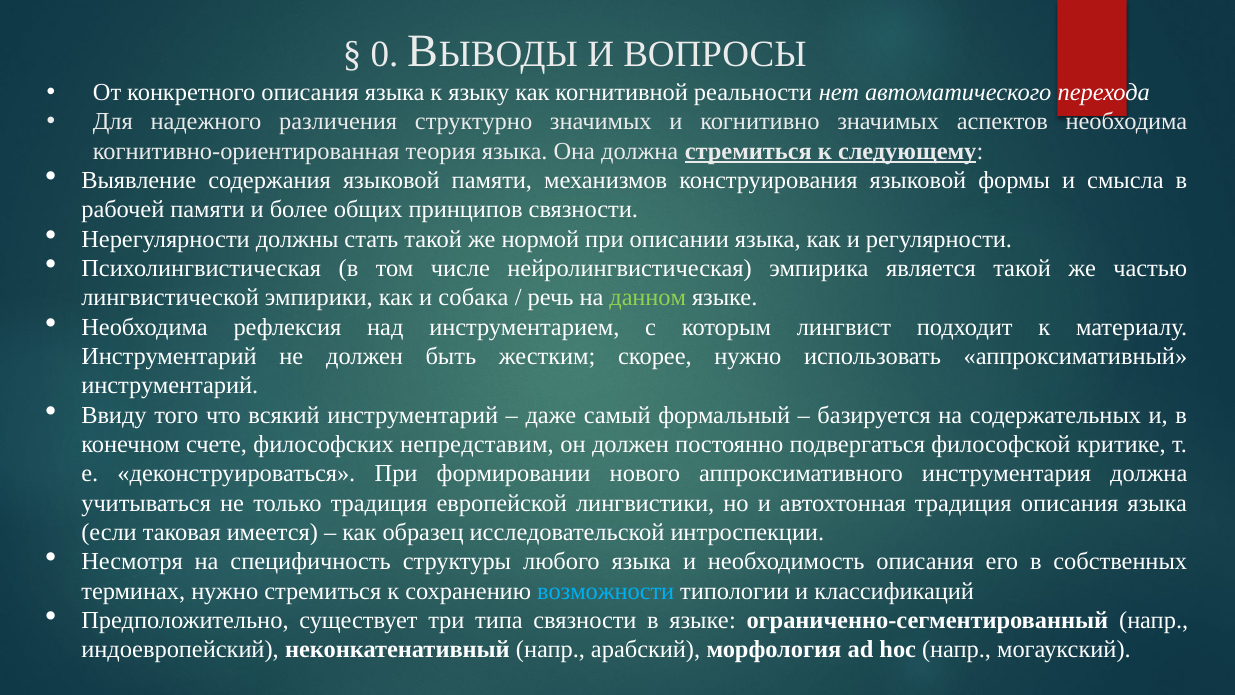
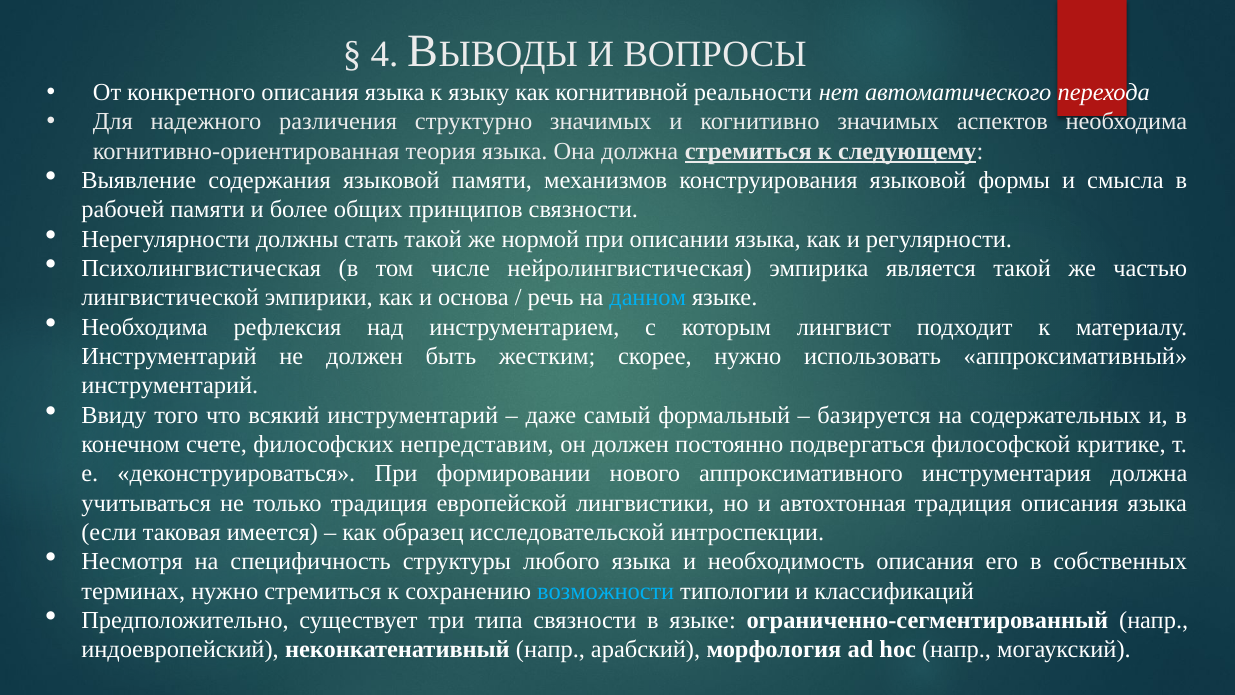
0: 0 -> 4 (385, 54)
собака: собака -> основа (474, 298)
данном colour: light green -> light blue (648, 298)
